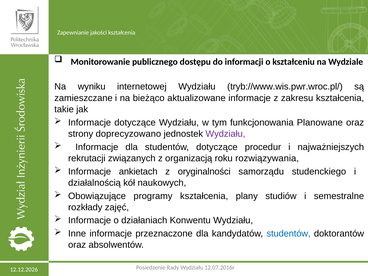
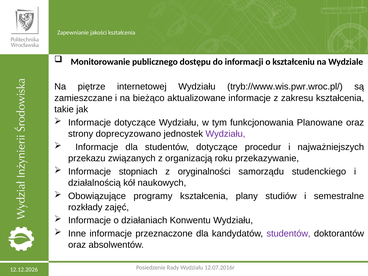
wyniku: wyniku -> piętrze (92, 87)
rekrutacji: rekrutacji -> przekazu (87, 158)
rozwiązywania: rozwiązywania -> przekazywanie (267, 158)
ankietach: ankietach -> stopniach (138, 171)
studentów colour: blue -> purple (289, 234)
